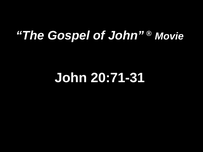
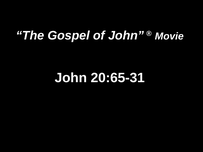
20:71-31: 20:71-31 -> 20:65-31 (118, 78)
